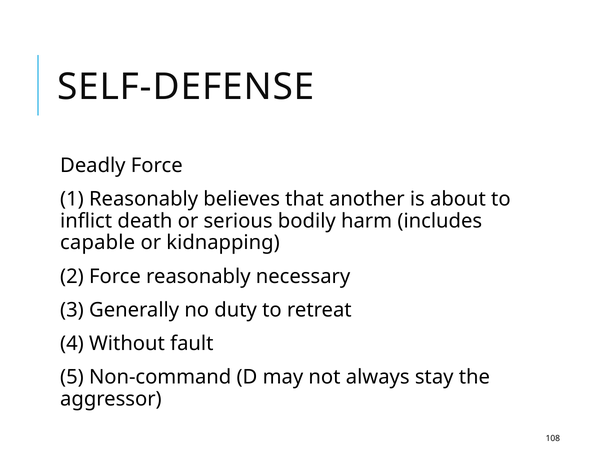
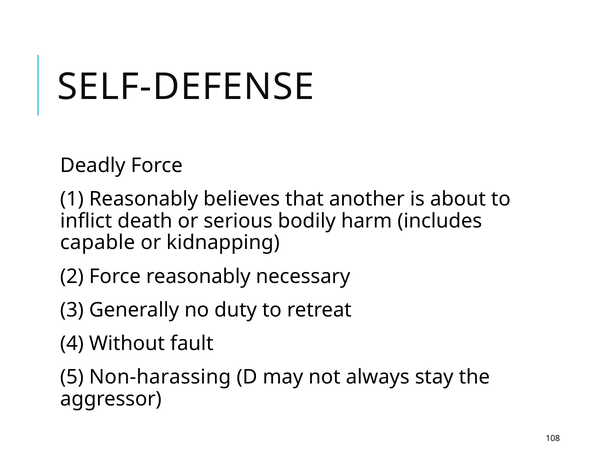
Non-command: Non-command -> Non-harassing (160, 378)
